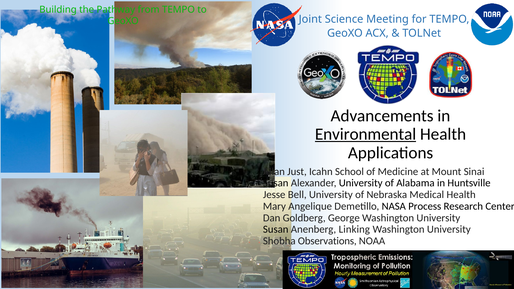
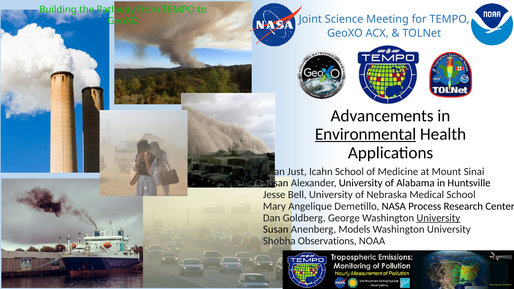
Medical Health: Health -> School (461, 195)
University underline: none -> present (438, 218)
Linking: Linking -> Models (354, 229)
